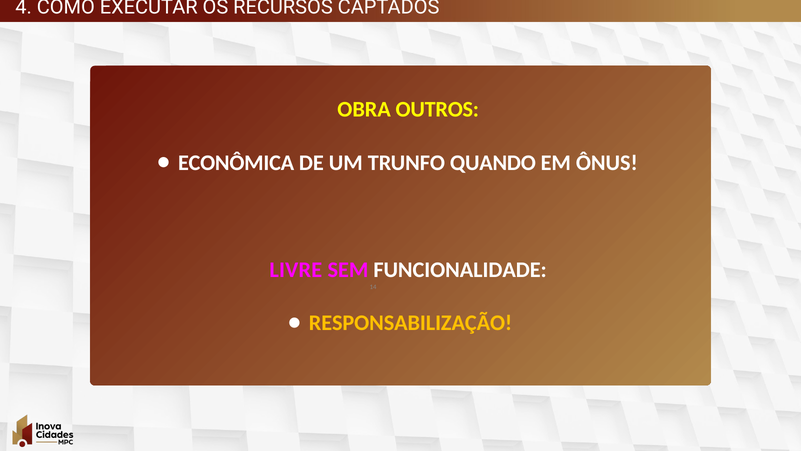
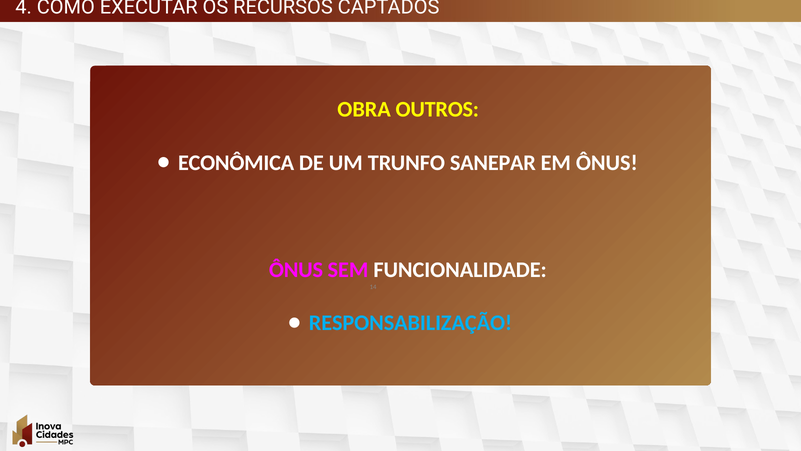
QUANDO: QUANDO -> SANEPAR (493, 163)
LIVRE: LIVRE -> ÔNUS (296, 269)
RESPONSABILIZAÇÃO colour: yellow -> light blue (411, 323)
